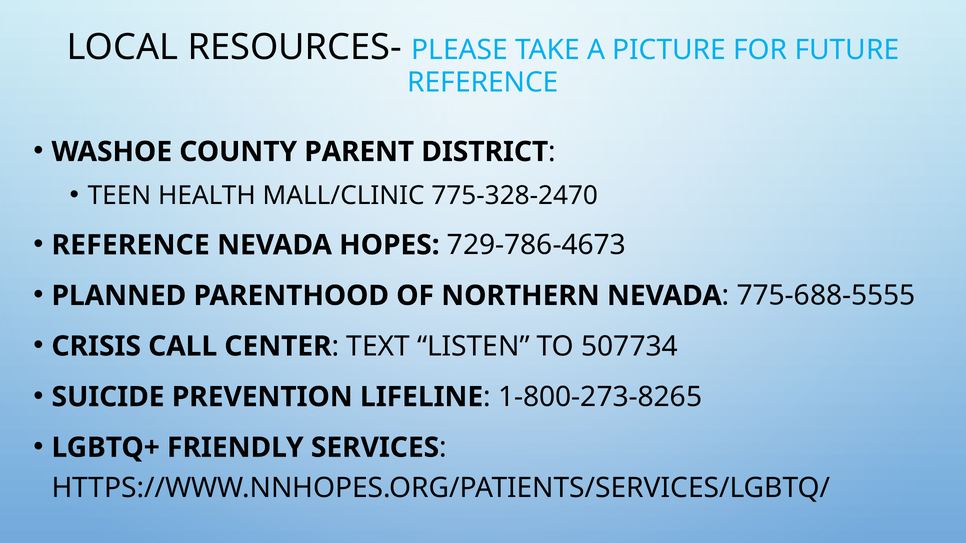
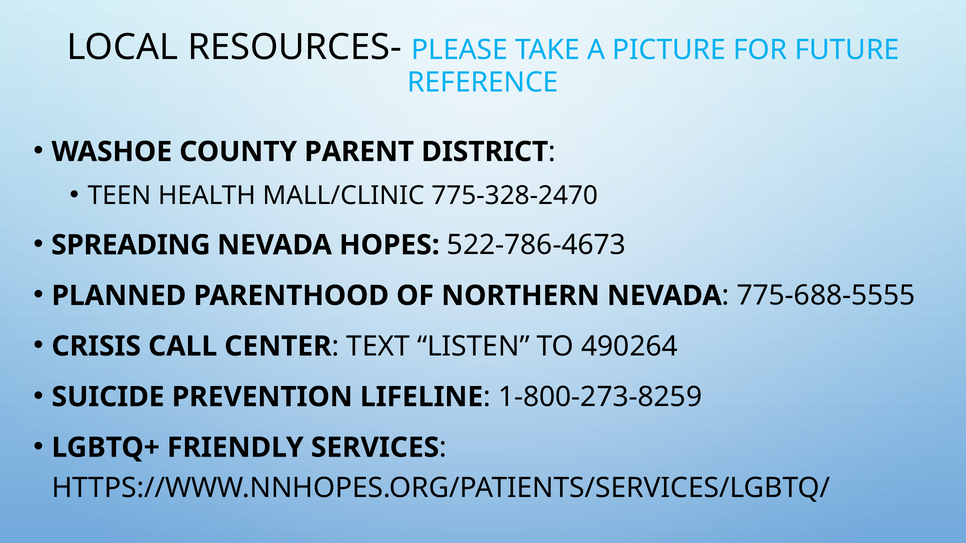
REFERENCE: REFERENCE -> SPREADING (131, 245)
729-786-4673: 729-786-4673 -> 522-786-4673 (536, 245)
507734: 507734 -> 490264 (630, 346)
1-800-273-8265: 1-800-273-8265 -> 1-800-273-8259 (600, 397)
